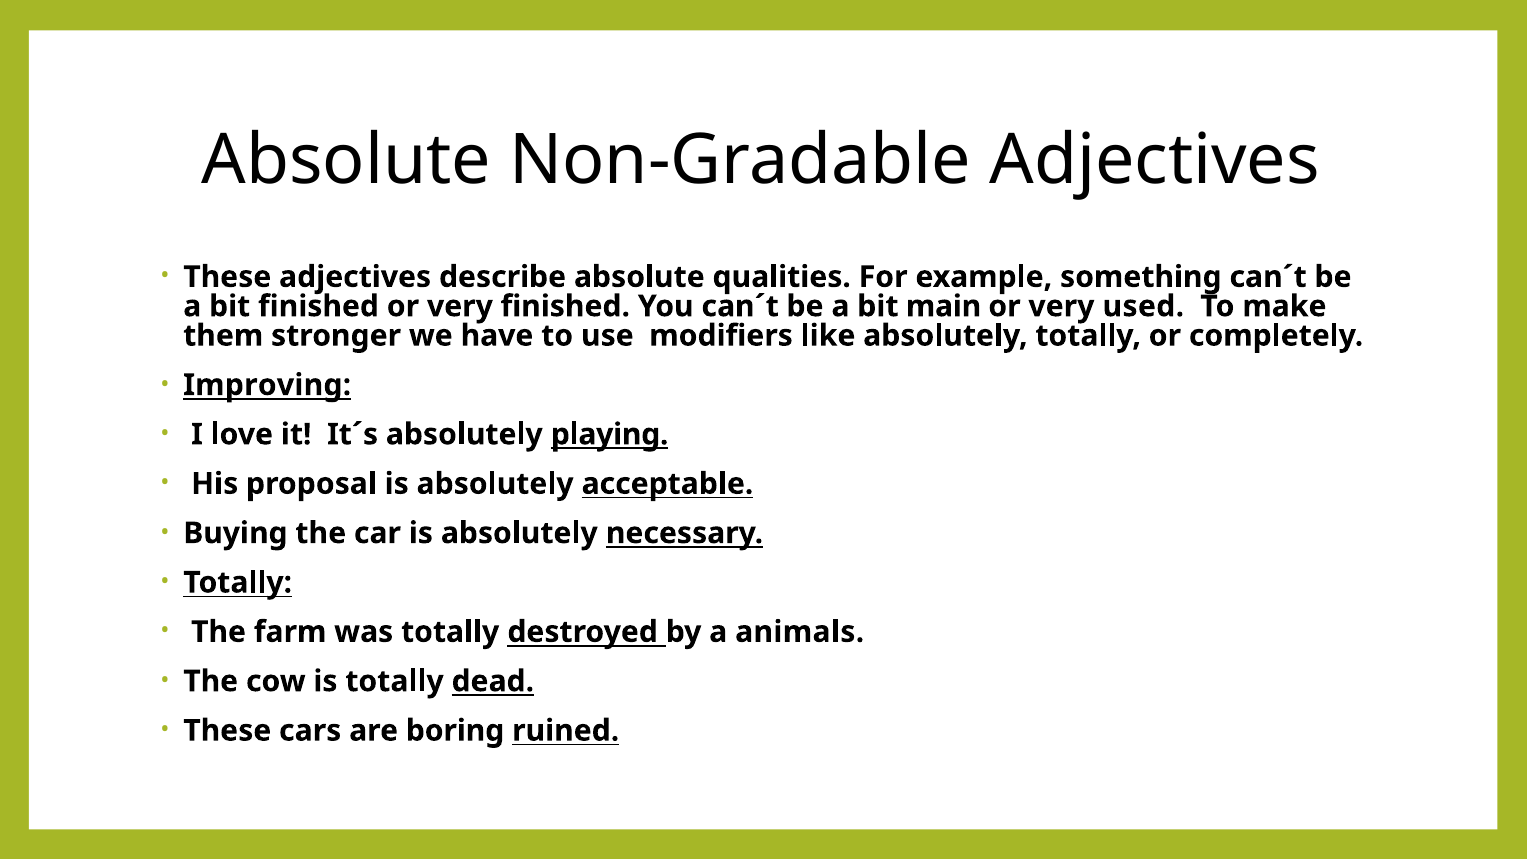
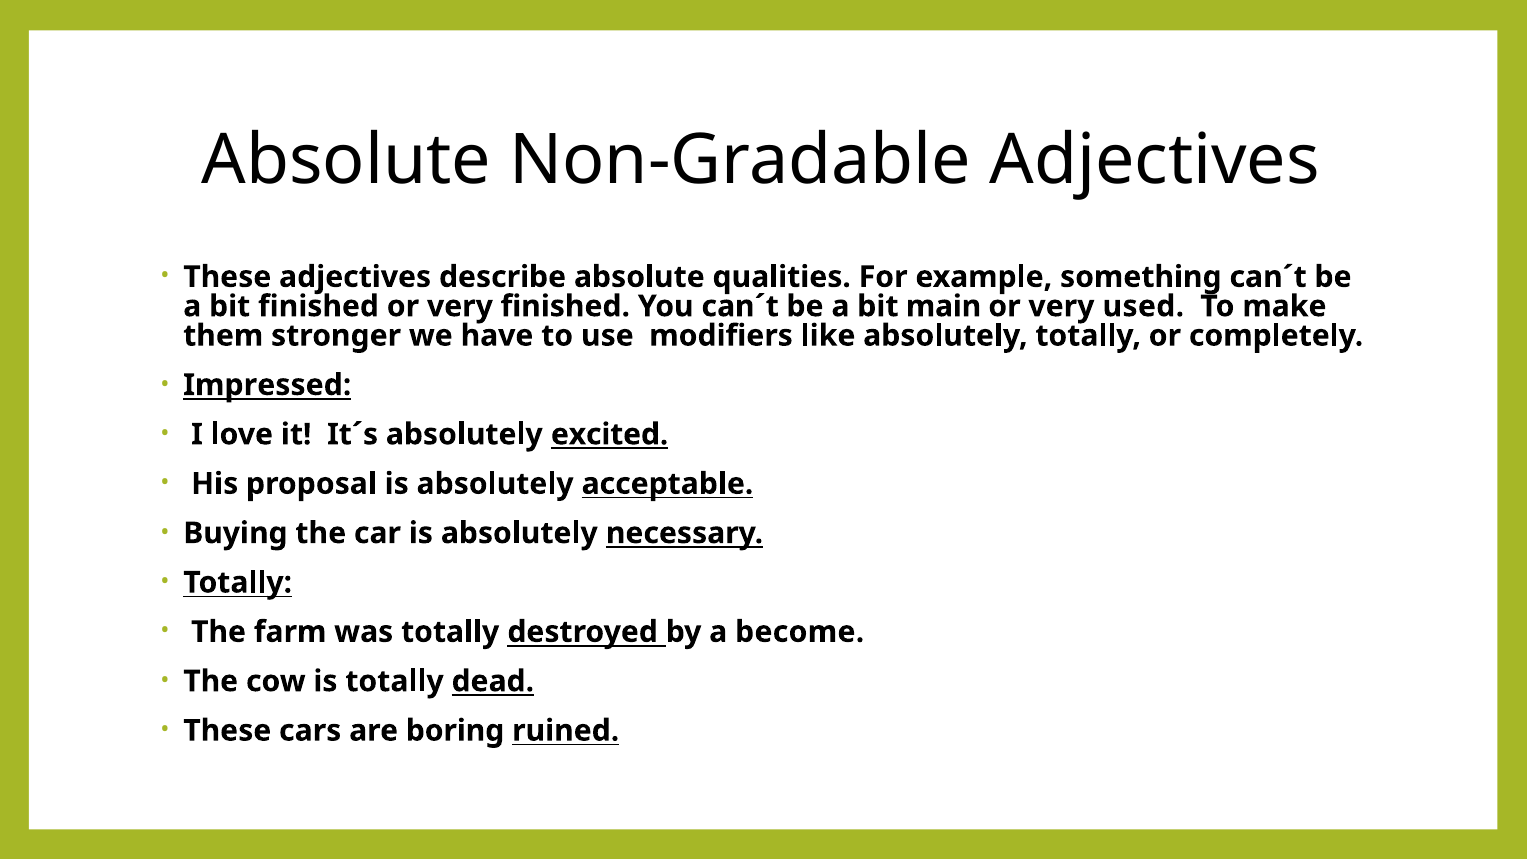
Improving: Improving -> Impressed (267, 385)
playing: playing -> excited (610, 434)
animals: animals -> become (800, 632)
